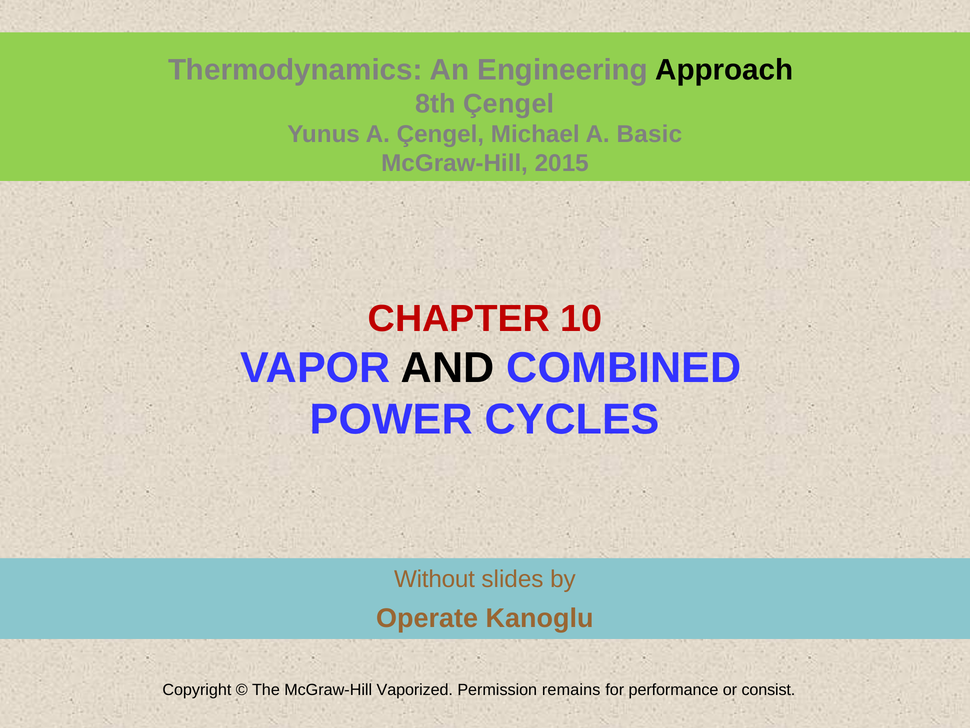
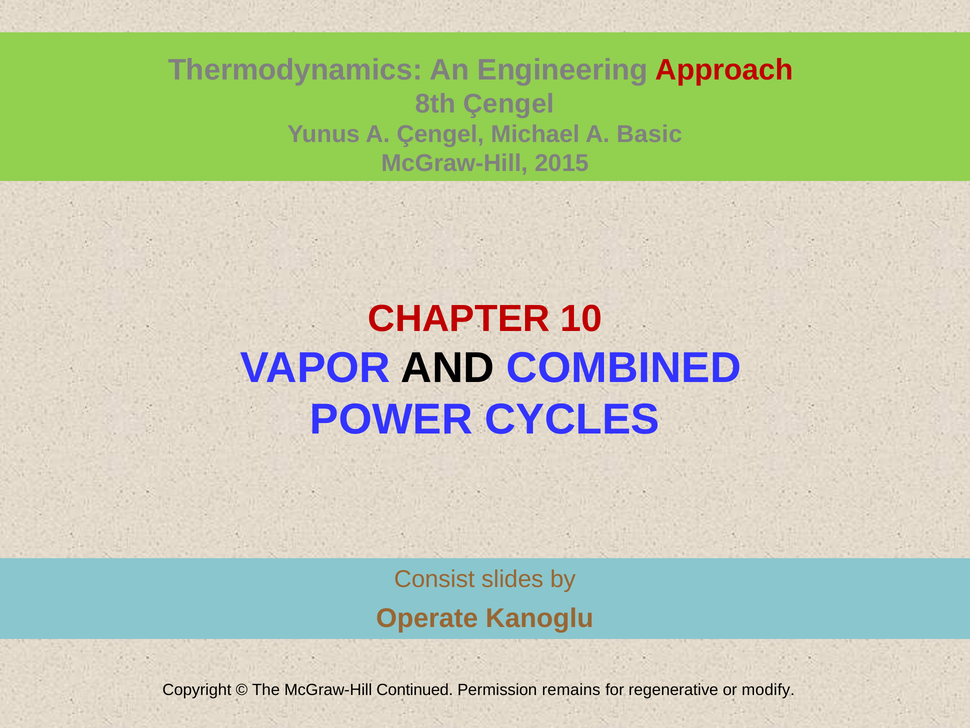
Approach colour: black -> red (724, 70)
Without: Without -> Consist (434, 579)
Vaporized: Vaporized -> Continued (415, 690)
performance: performance -> regenerative (673, 690)
consist: consist -> modify (768, 690)
